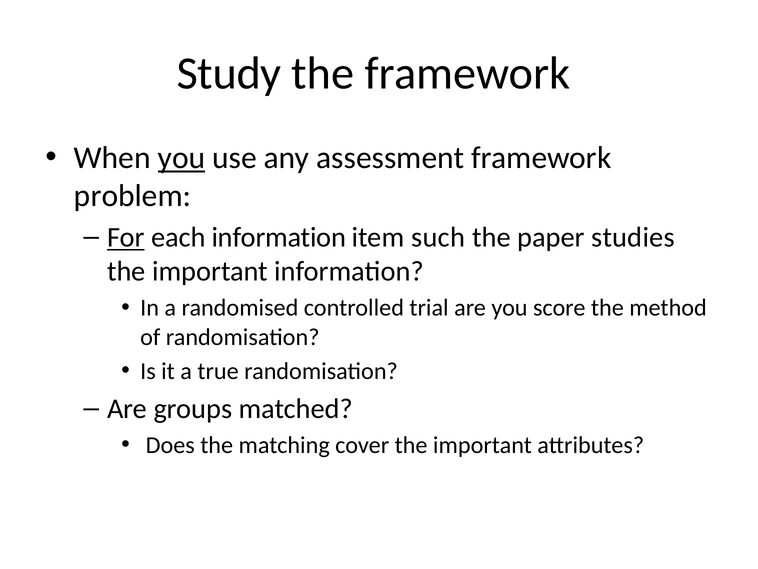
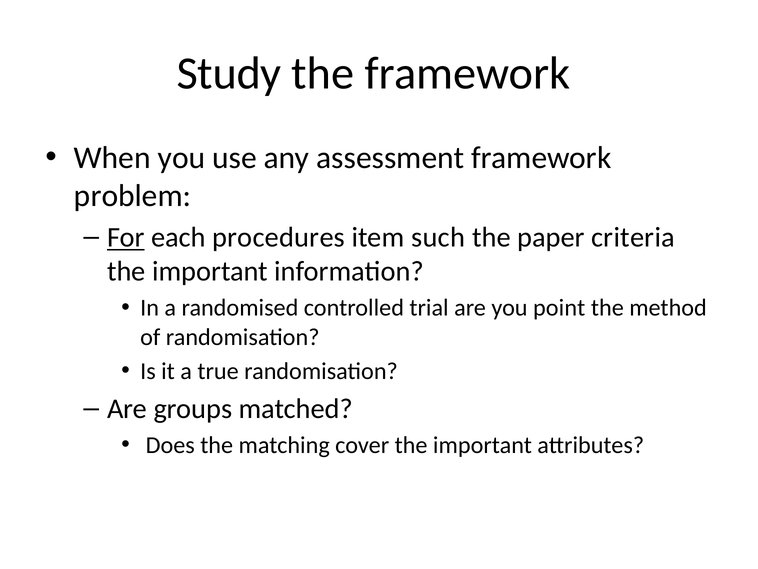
you underline: present -> none (182, 158)
each information: information -> procedures (279, 237)
studies: studies -> criteria (633, 237)
score: score -> point (559, 308)
